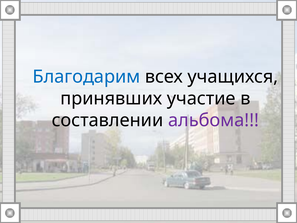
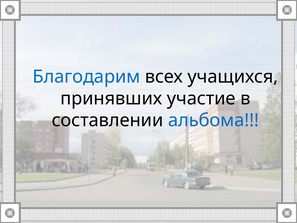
альбома colour: purple -> blue (214, 120)
